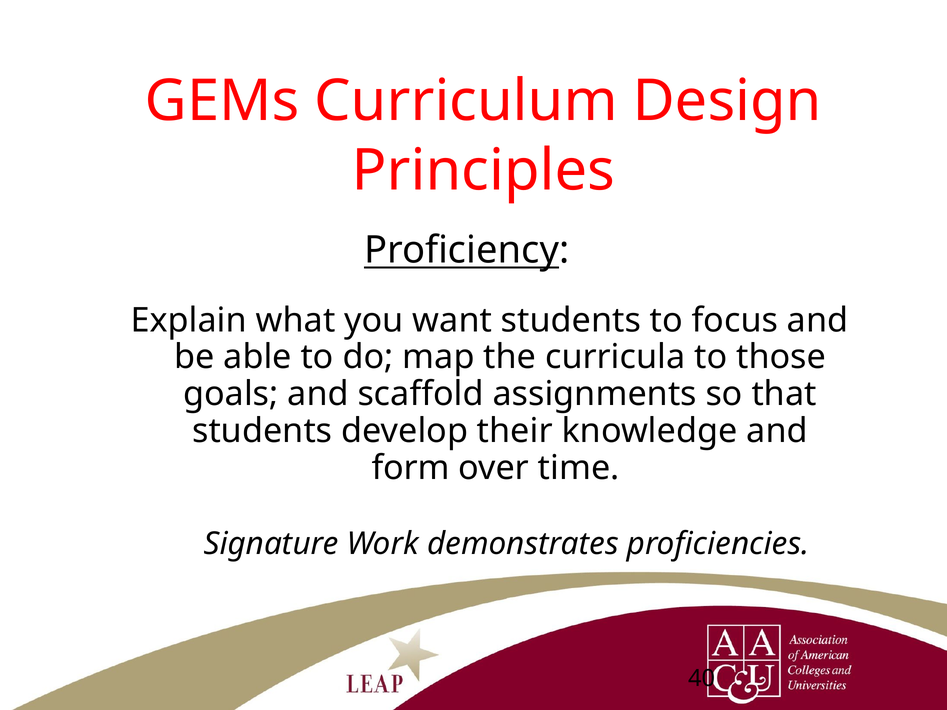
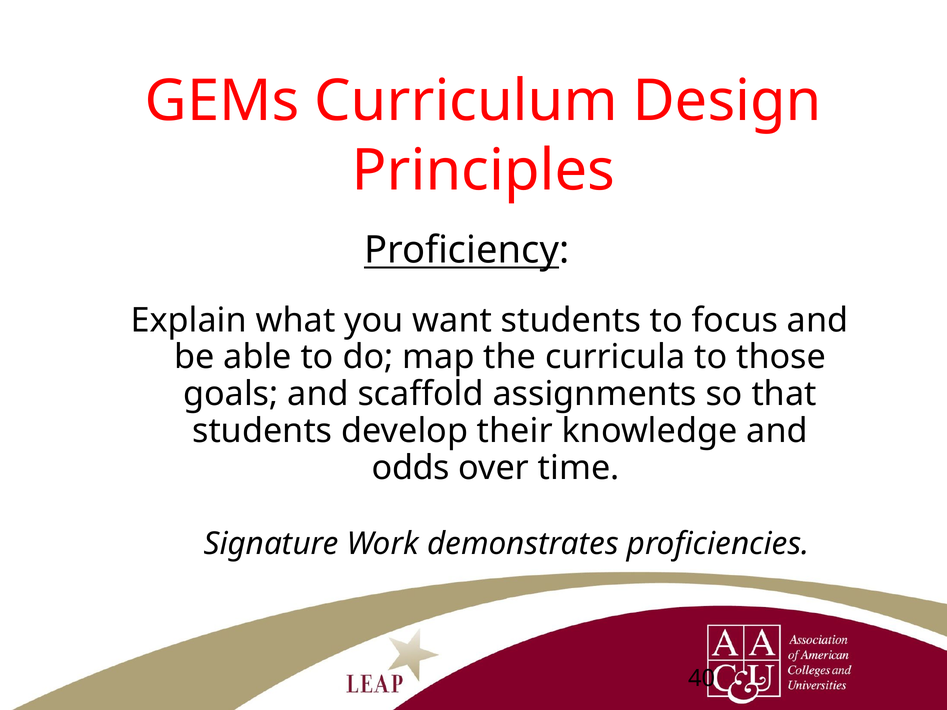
form: form -> odds (411, 468)
